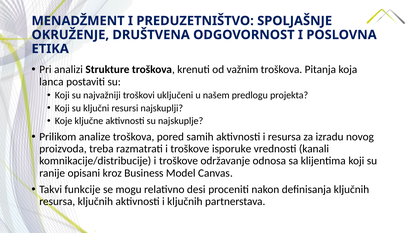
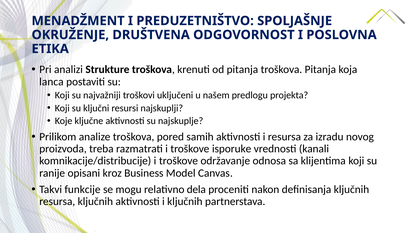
od važnim: važnim -> pitanja (242, 70)
desi: desi -> dela (196, 189)
